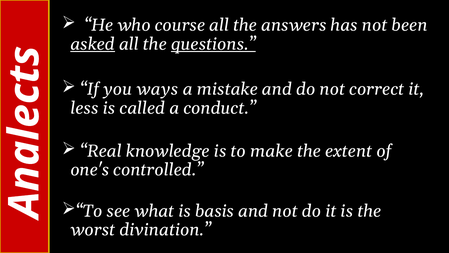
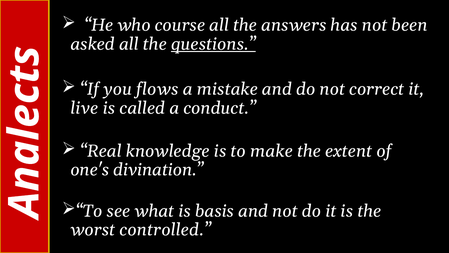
asked underline: present -> none (93, 44)
ways: ways -> flows (157, 89)
less: less -> live (84, 108)
controlled: controlled -> divination (158, 170)
divination: divination -> controlled (165, 229)
